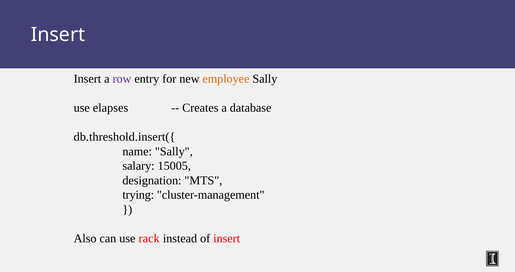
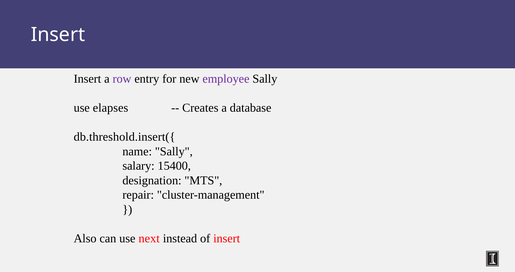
employee colour: orange -> purple (226, 79)
15005: 15005 -> 15400 (174, 166)
trying: trying -> repair (138, 195)
rack: rack -> next (149, 239)
